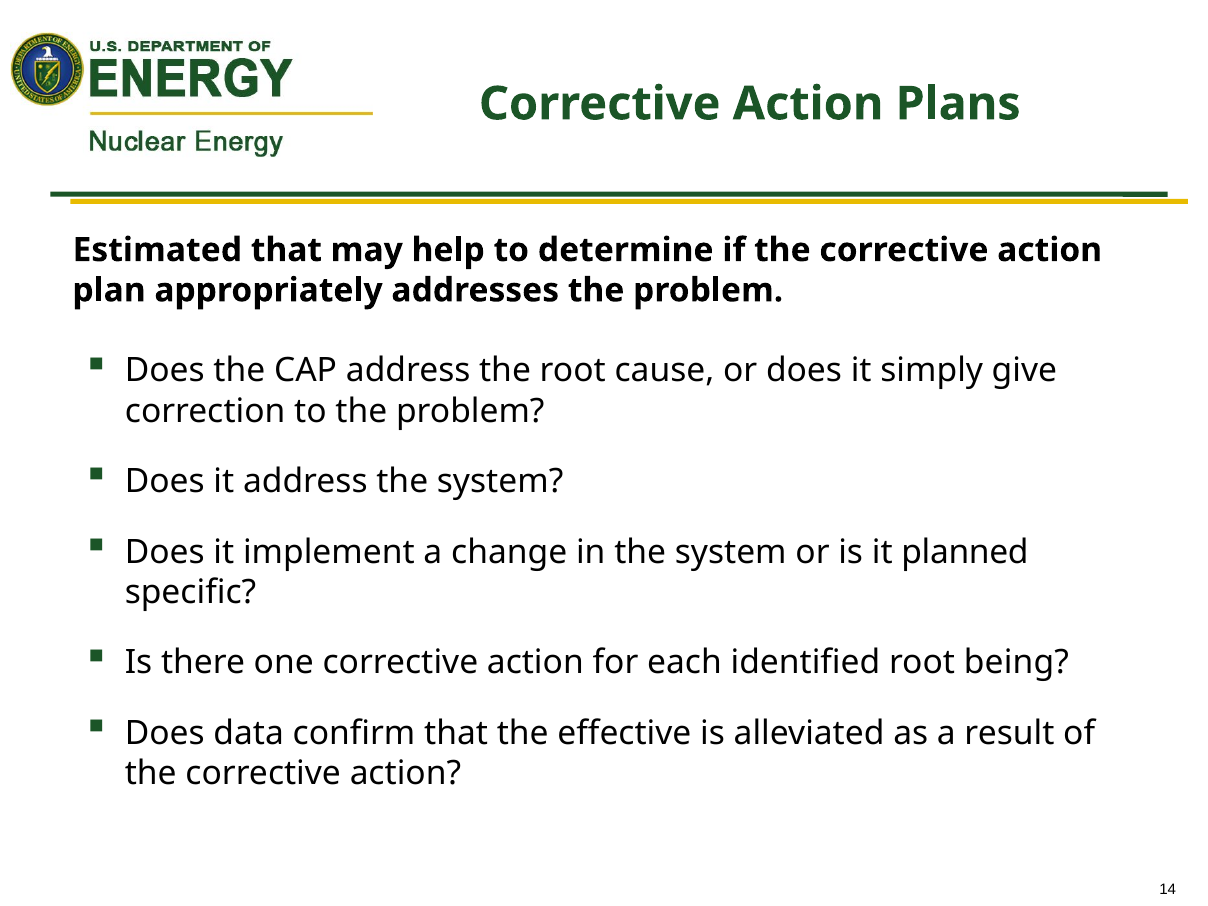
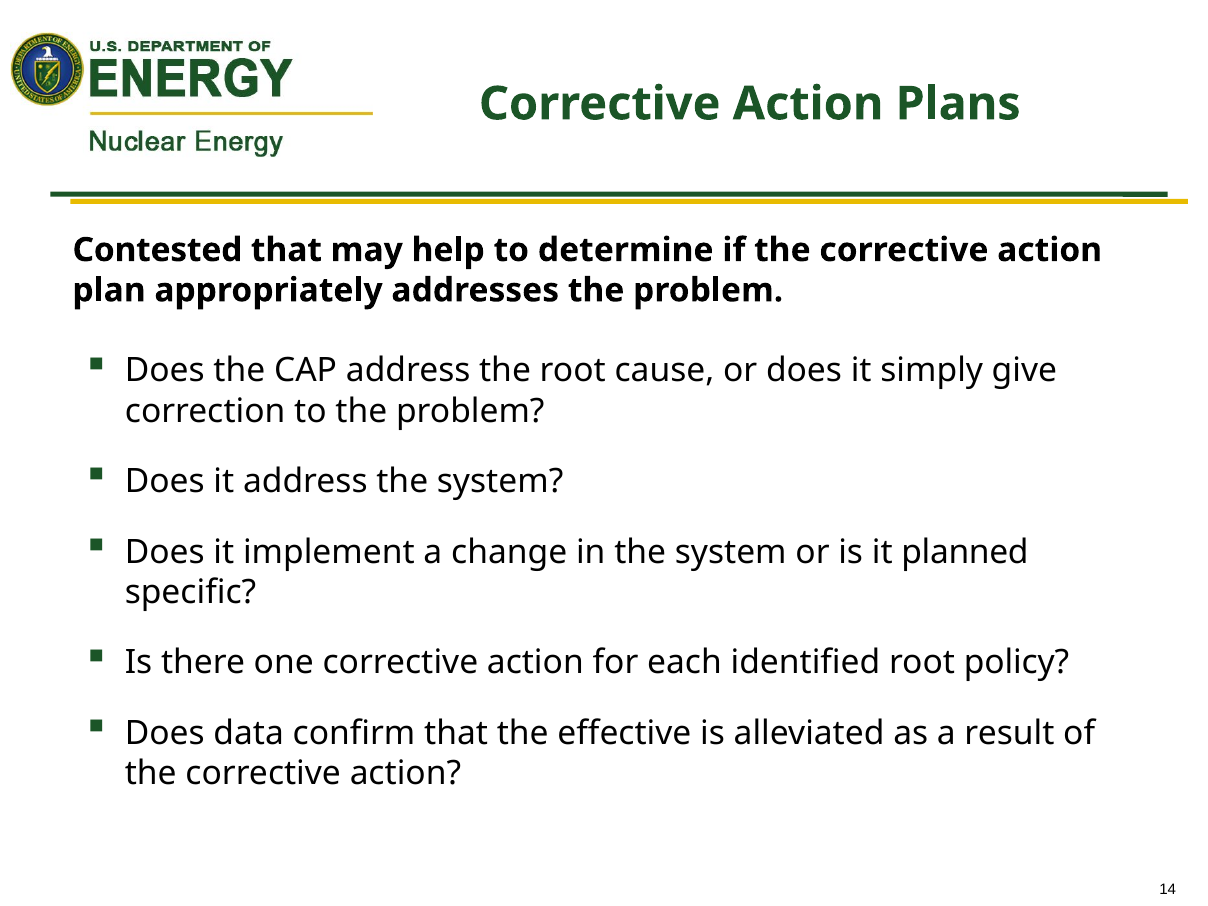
Estimated: Estimated -> Contested (157, 250)
being: being -> policy (1017, 663)
